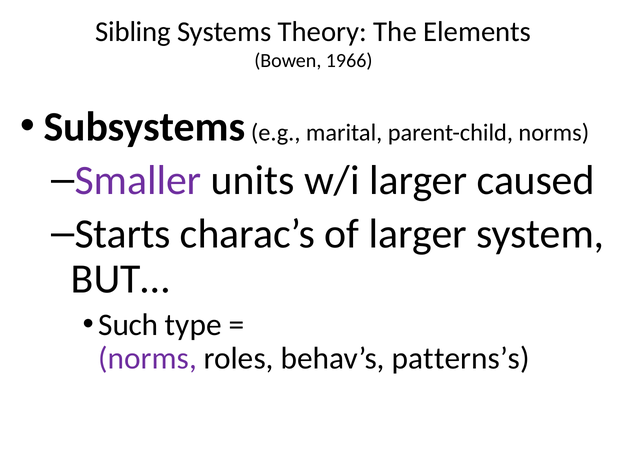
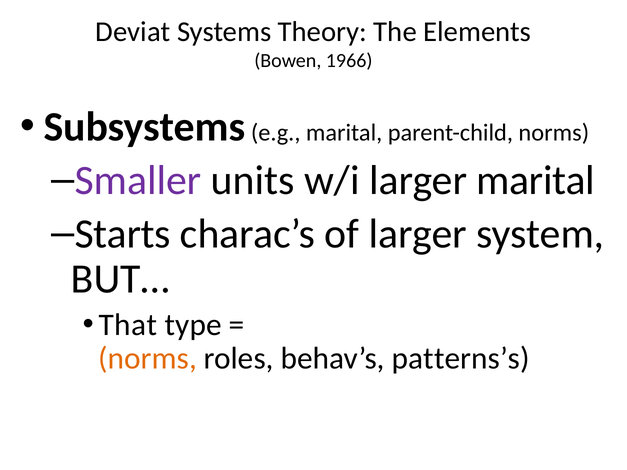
Sibling: Sibling -> Deviat (133, 32)
larger caused: caused -> marital (536, 180)
Such: Such -> That (128, 325)
norms colour: purple -> orange (148, 359)
